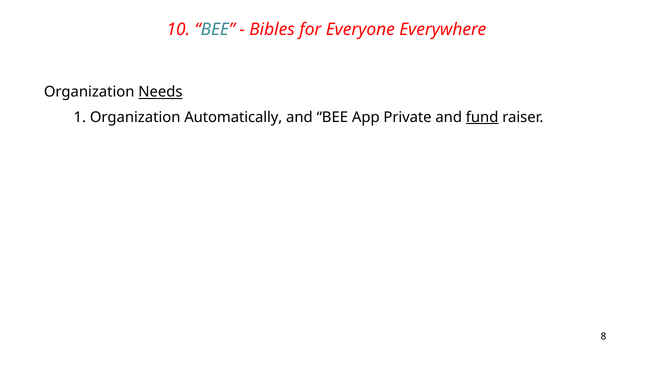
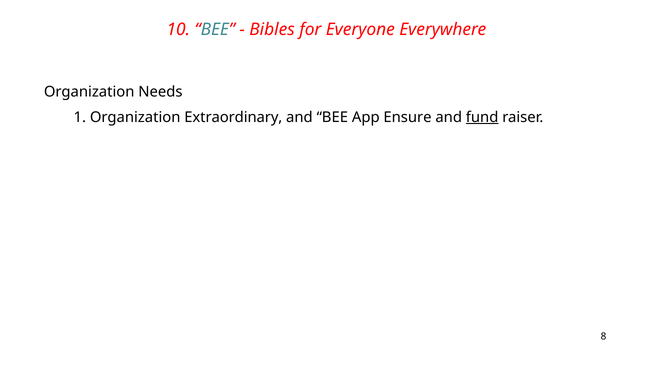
Needs underline: present -> none (160, 92)
Automatically: Automatically -> Extraordinary (233, 117)
Private: Private -> Ensure (408, 117)
